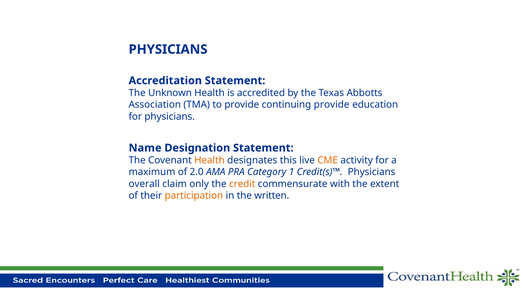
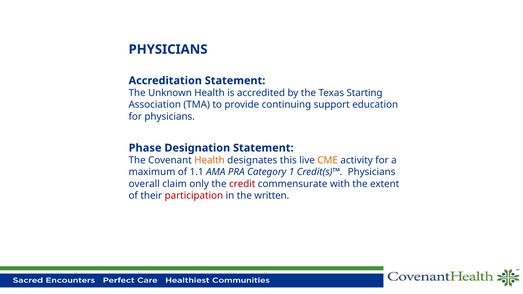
Abbotts: Abbotts -> Starting (365, 93)
continuing provide: provide -> support (332, 105)
Name: Name -> Phase (145, 148)
2.0: 2.0 -> 1.1 (197, 172)
credit colour: orange -> red (242, 184)
participation colour: orange -> red (194, 196)
